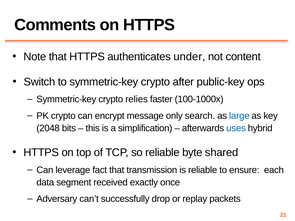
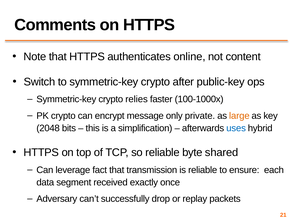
under: under -> online (189, 57)
search: search -> private (200, 116)
large colour: blue -> orange (239, 116)
